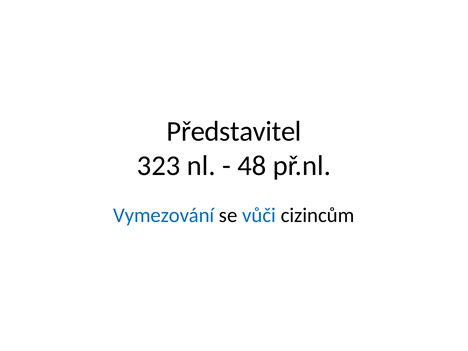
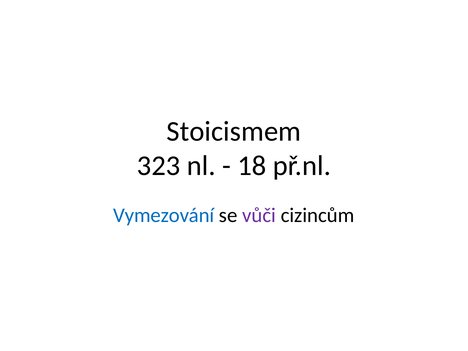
Představitel: Představitel -> Stoicismem (234, 131)
48: 48 -> 18 (252, 166)
vůči colour: blue -> purple (259, 215)
